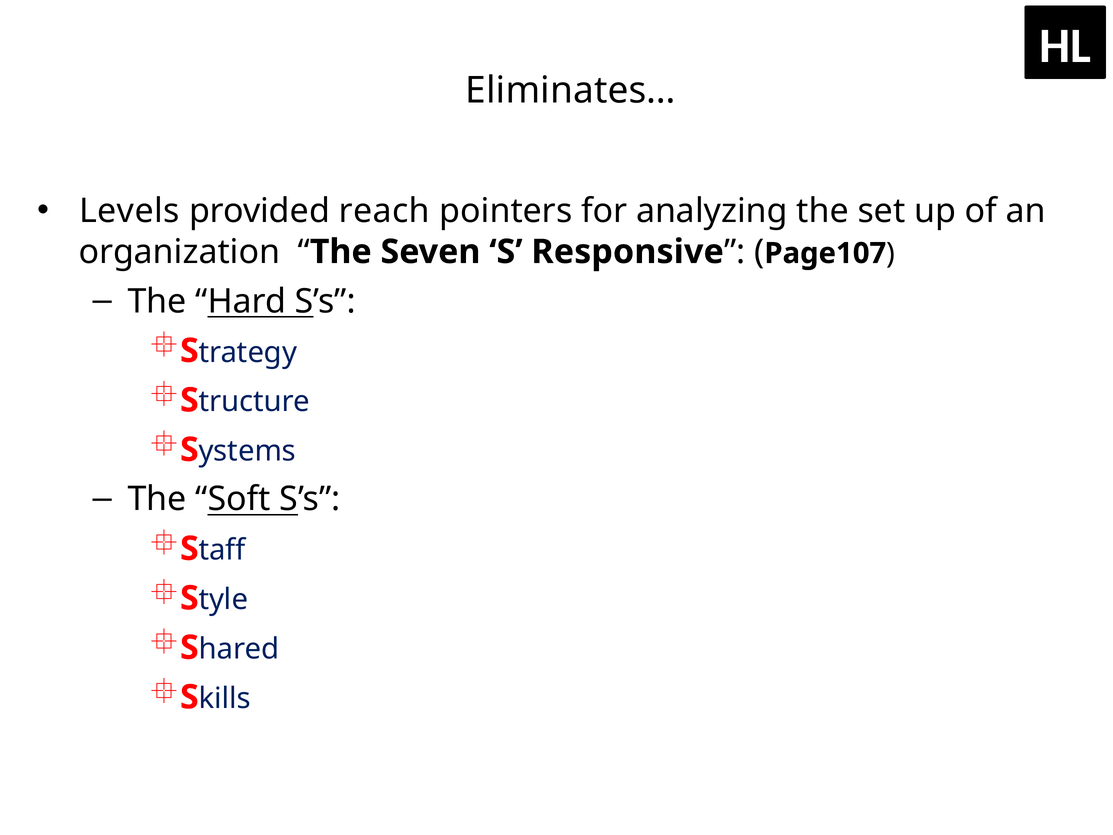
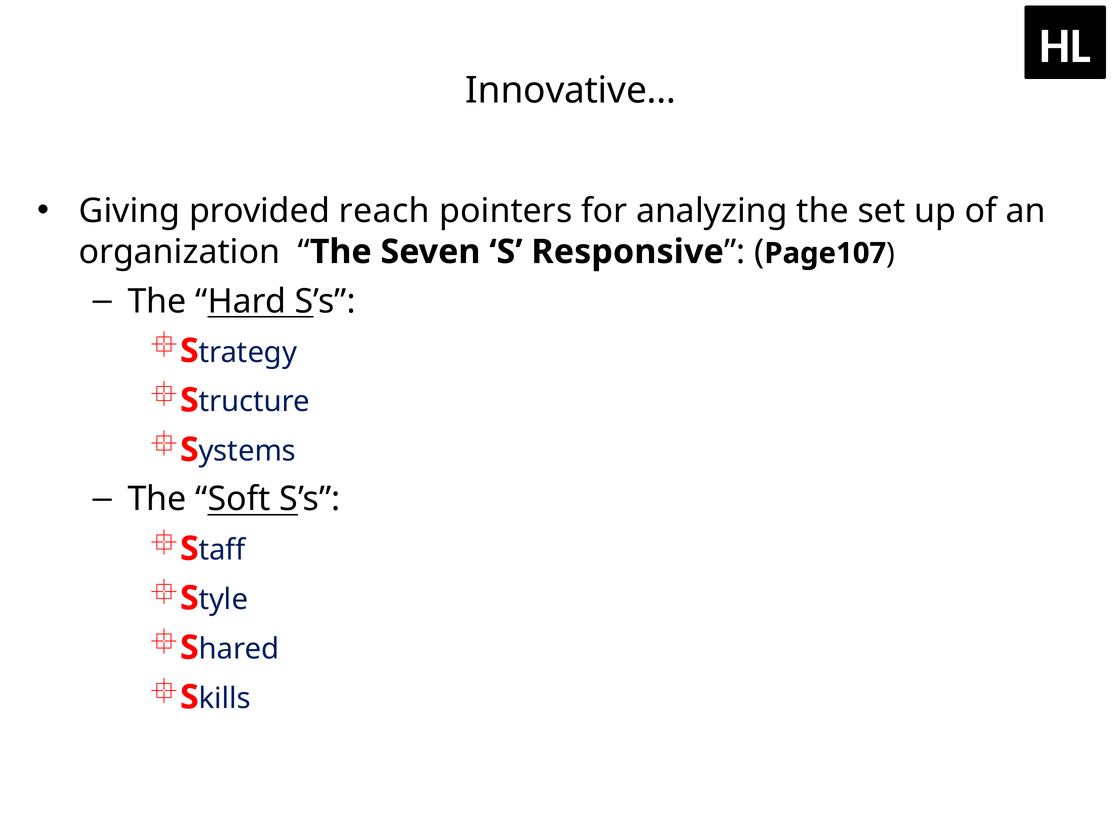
Eliminates…: Eliminates… -> Innovative… (571, 91)
Levels: Levels -> Giving (130, 211)
